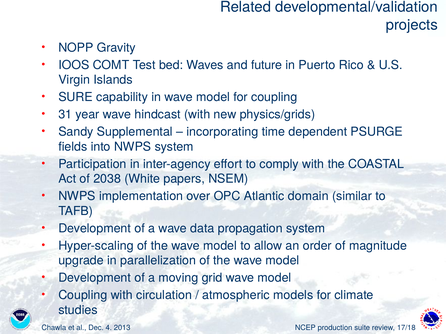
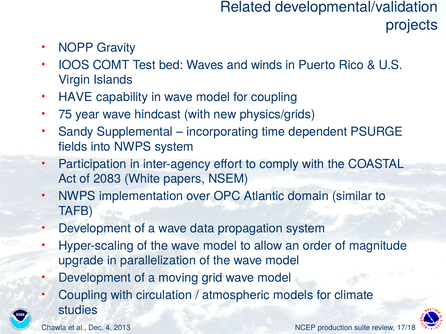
future: future -> winds (267, 65)
SURE: SURE -> HAVE (76, 97)
31: 31 -> 75 (65, 115)
2038: 2038 -> 2083 (107, 179)
